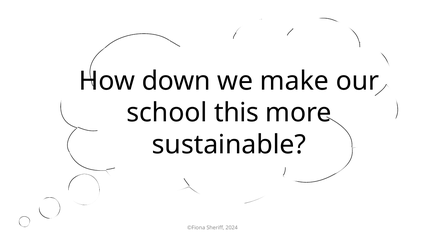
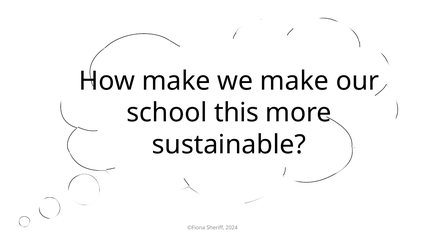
How down: down -> make (176, 81)
